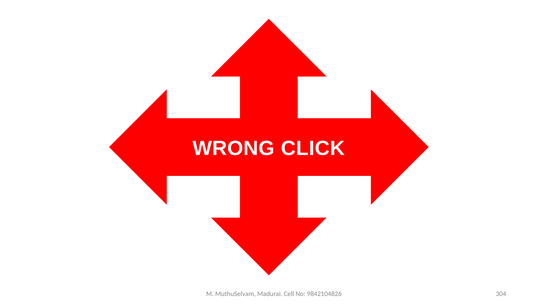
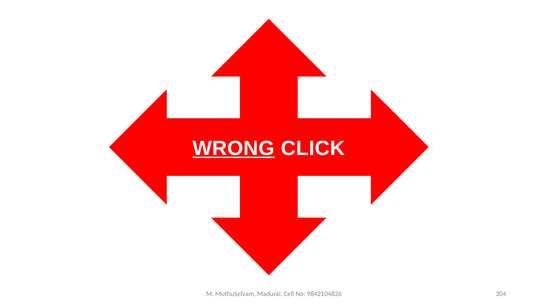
WRONG underline: none -> present (233, 149)
